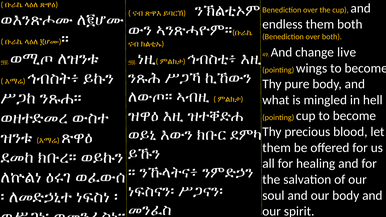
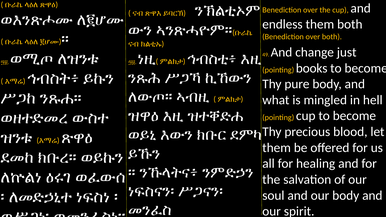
live: live -> just (347, 52)
wings: wings -> books (312, 68)
